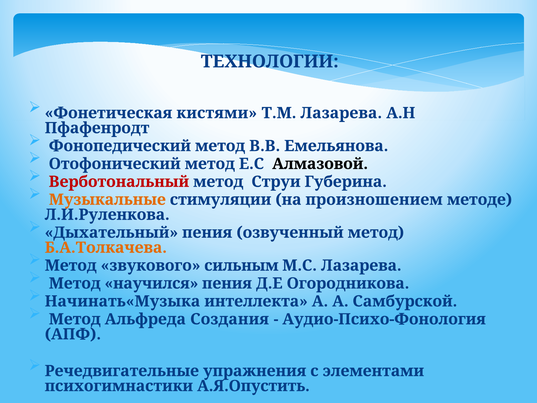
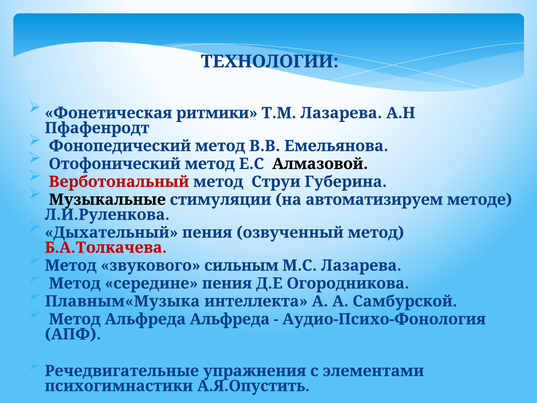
кистями: кистями -> ритмики (217, 113)
Музыкальные colour: orange -> black (107, 200)
произношением: произношением -> автоматизируем (374, 200)
Б.А.Толкачева colour: orange -> red (106, 247)
научился: научился -> середине (151, 283)
Начинать«Музыка: Начинать«Музыка -> Плавным«Музыка (122, 301)
Альфреда Создания: Создания -> Альфреда (230, 319)
